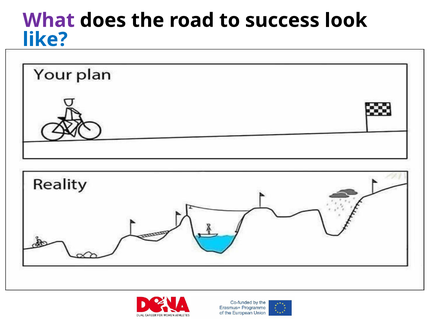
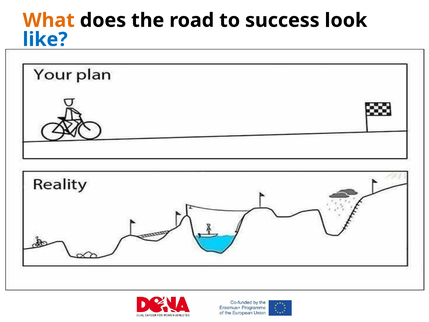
What colour: purple -> orange (49, 20)
